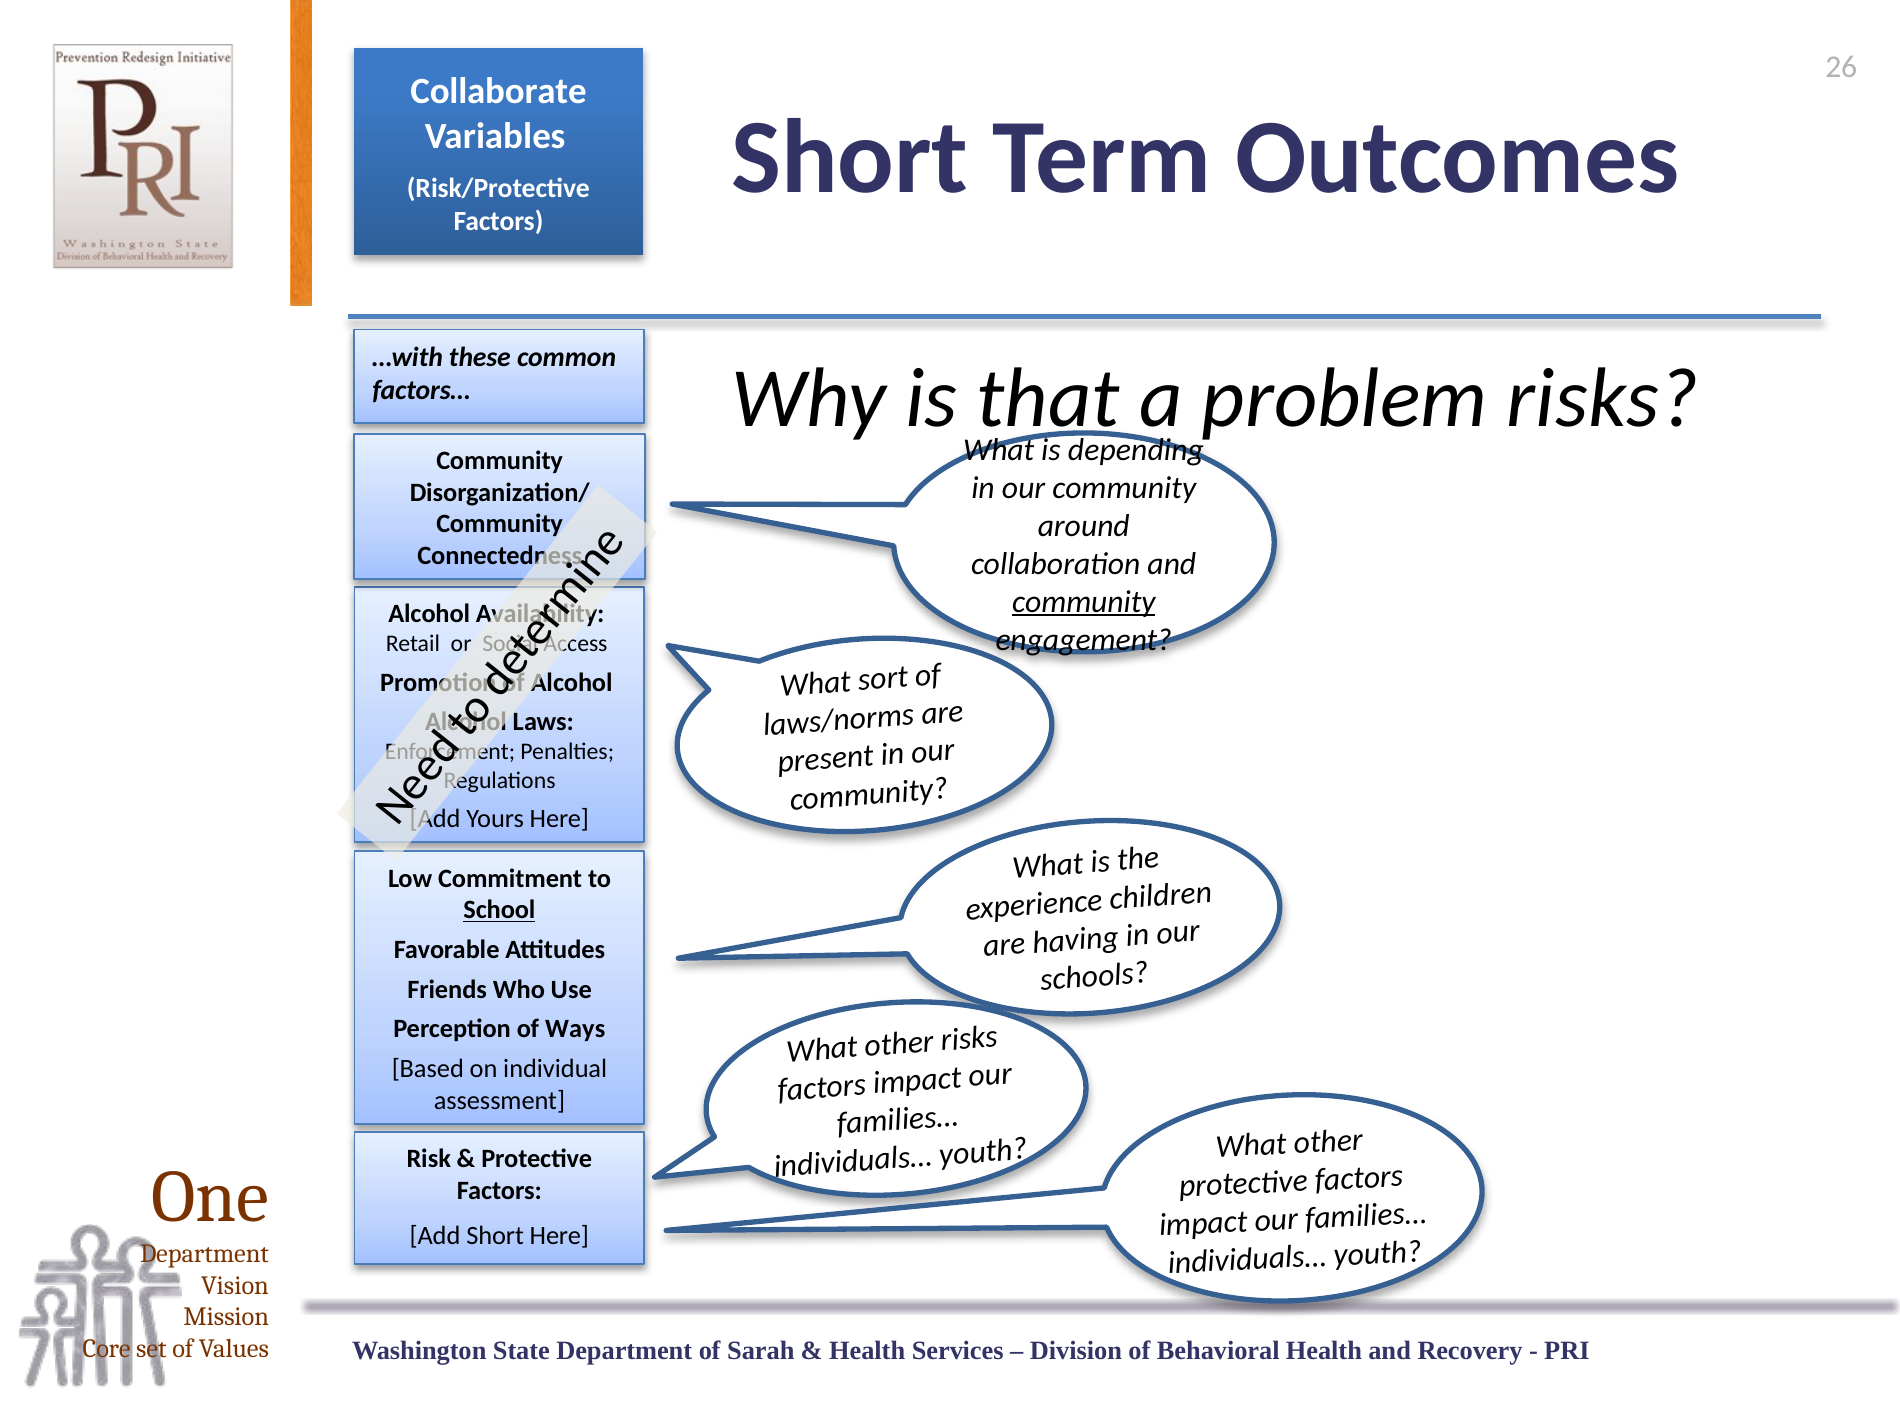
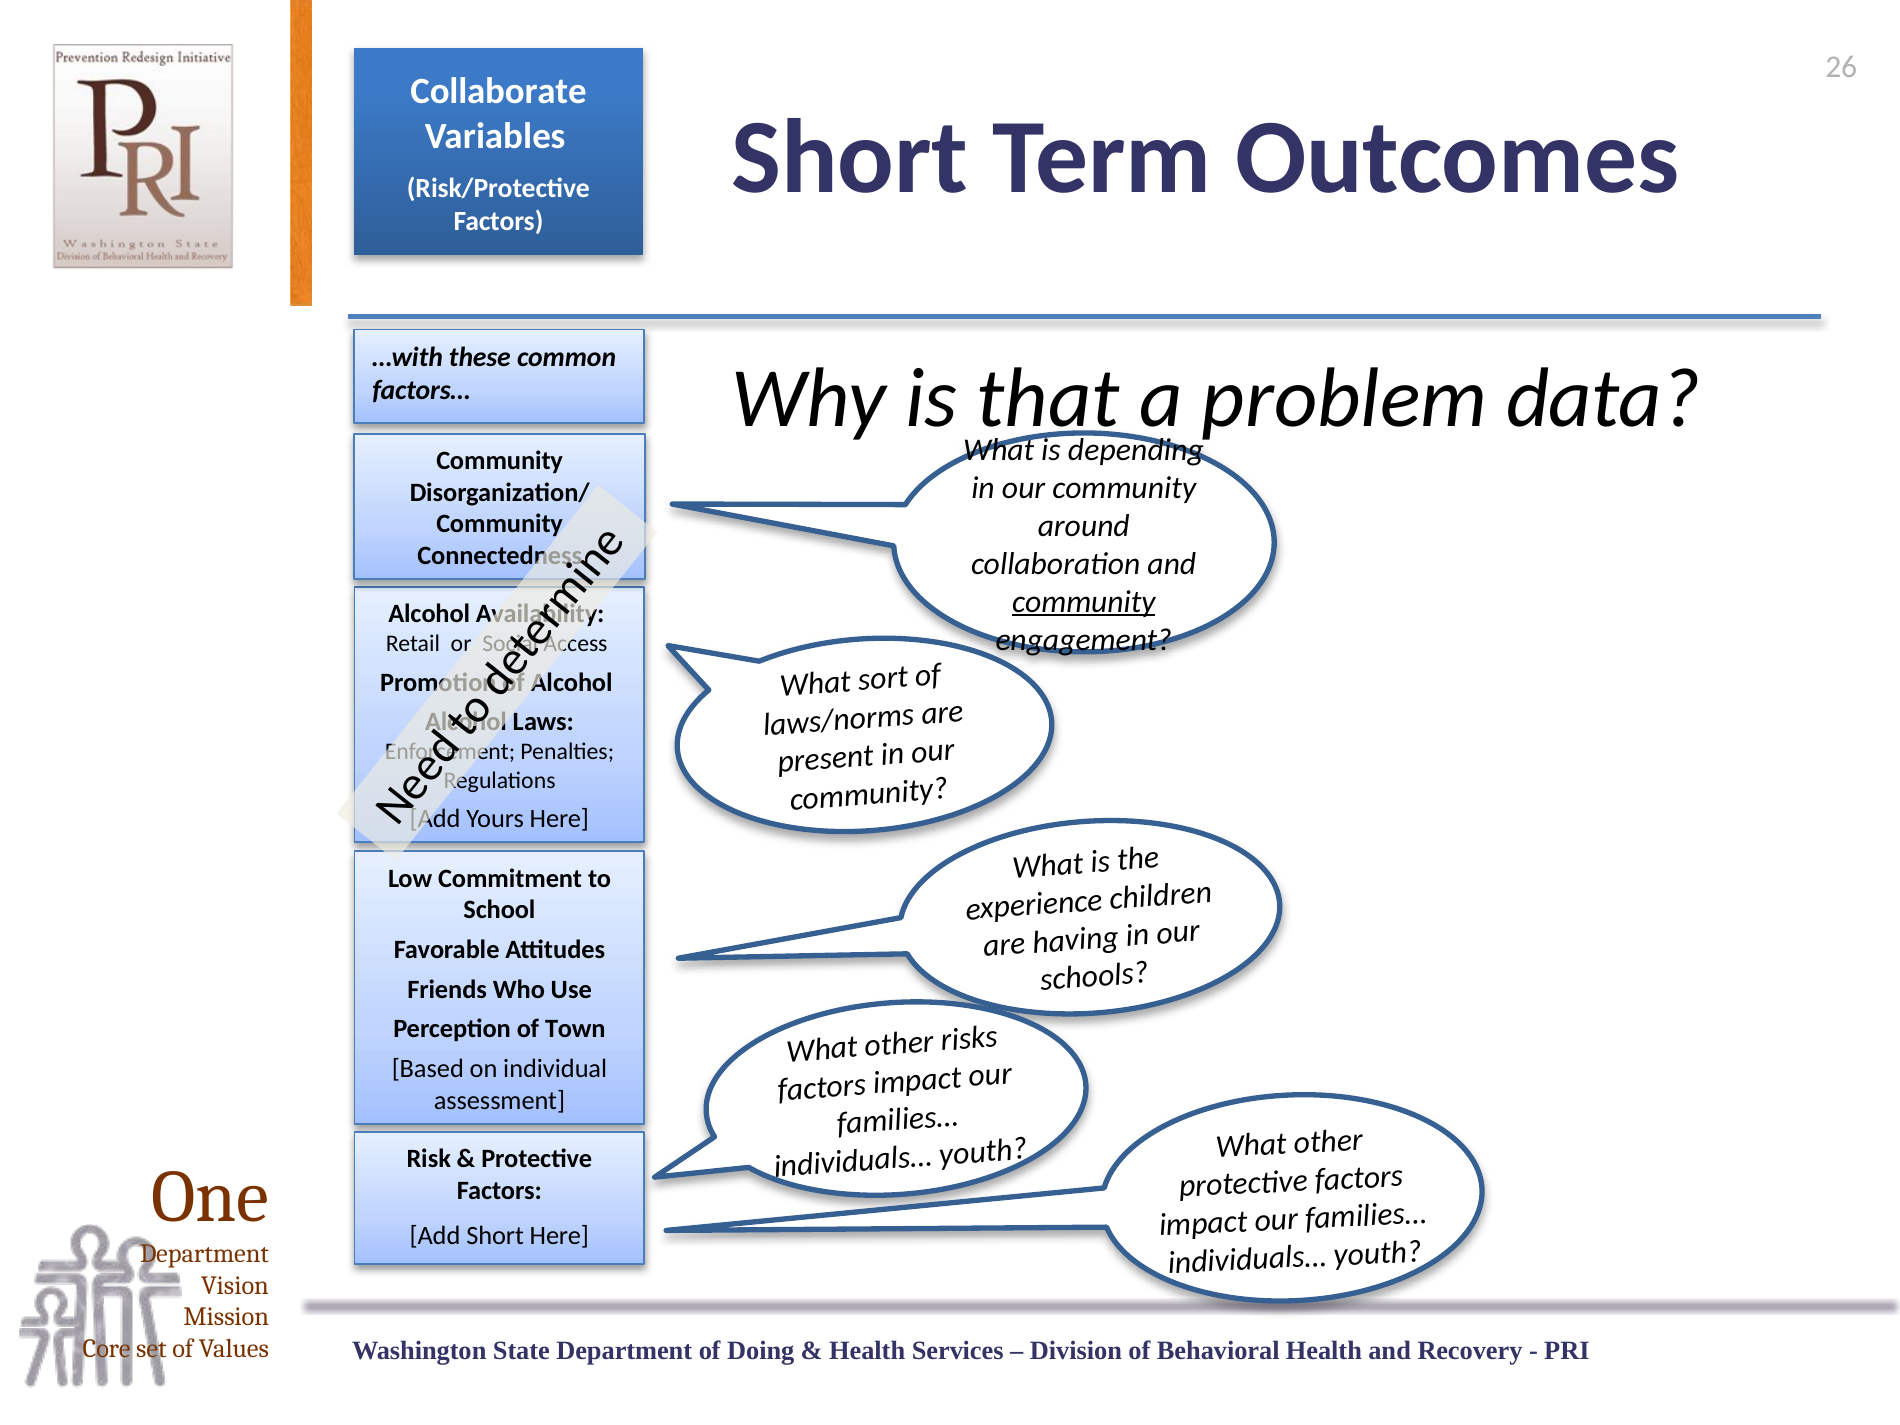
risks: risks -> data (1603, 399)
School underline: present -> none (499, 910)
Ways: Ways -> Town (575, 1029)
Sarah: Sarah -> Doing (761, 1351)
